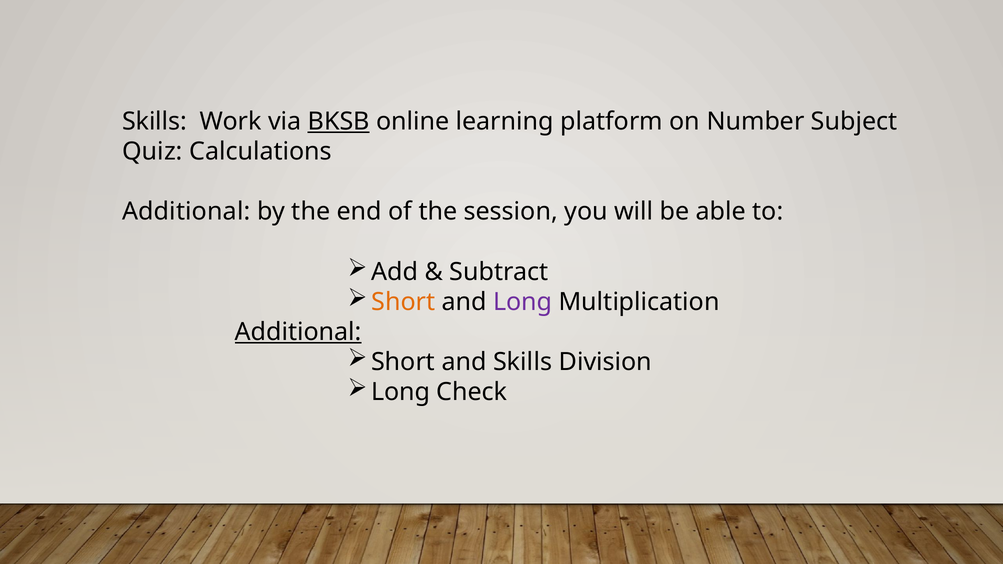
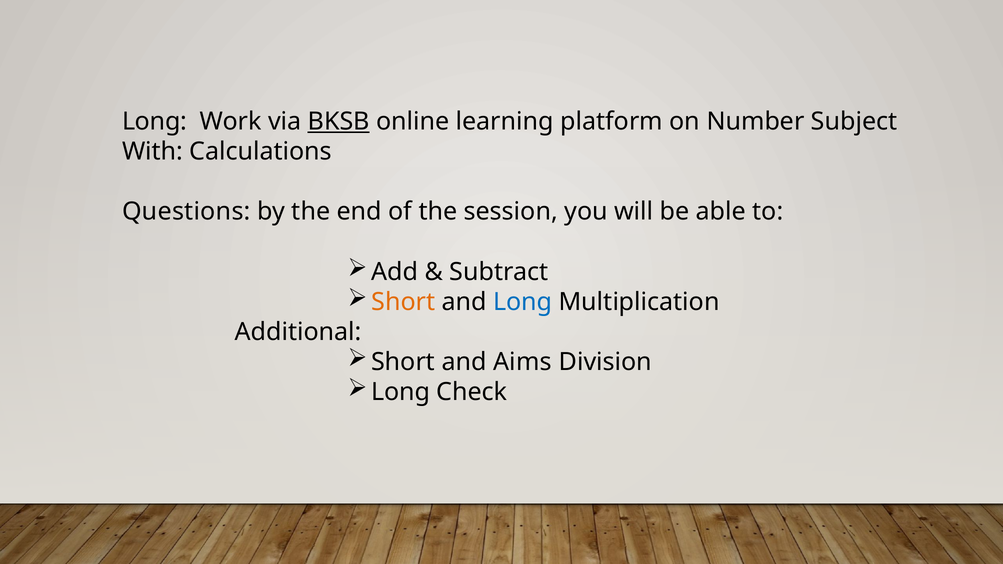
Skills: Skills -> Long (155, 121)
Quiz: Quiz -> With (152, 152)
Additional: Additional -> Questions (186, 212)
Long colour: purple -> blue (523, 302)
Additional underline: present -> none (298, 332)
and Skills: Skills -> Aims (523, 362)
